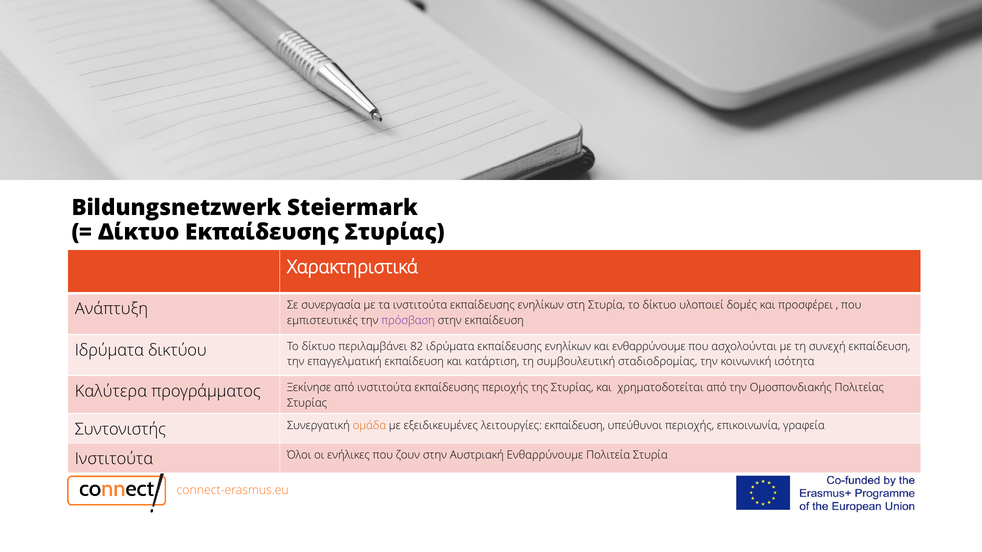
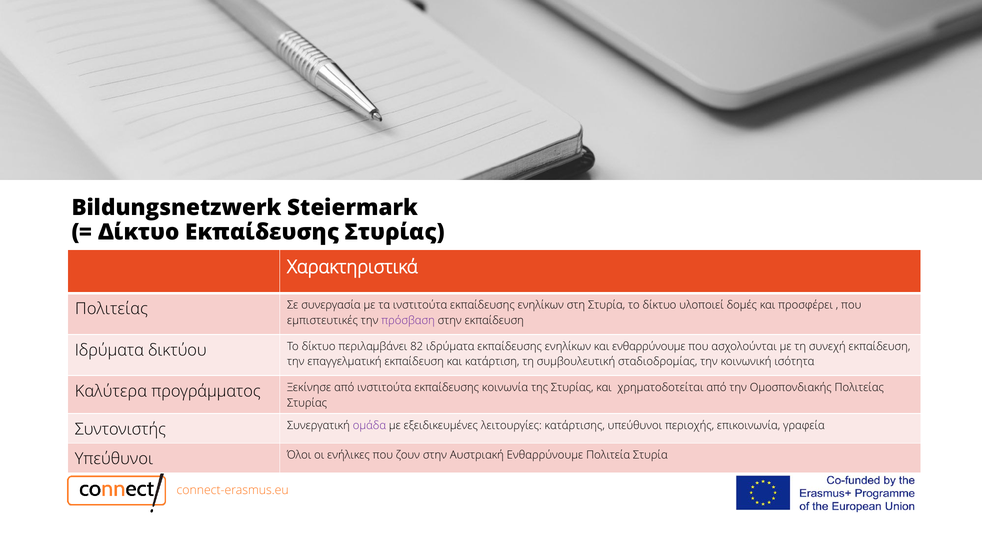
Ανάπτυξη: Ανάπτυξη -> Πολιτείας (111, 309)
εκπαίδευσης περιοχής: περιοχής -> κοινωνία (505, 388)
ομάδα colour: orange -> purple (369, 426)
λειτουργίες εκπαίδευση: εκπαίδευση -> κατάρτισης (575, 426)
Ινστιτούτα: Ινστιτούτα -> Υπεύθυνοι (114, 459)
